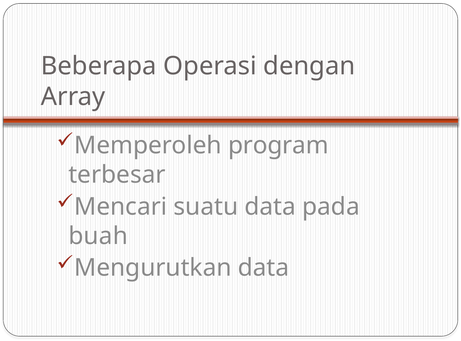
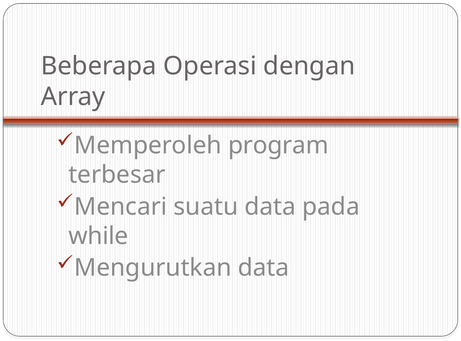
buah: buah -> while (98, 236)
